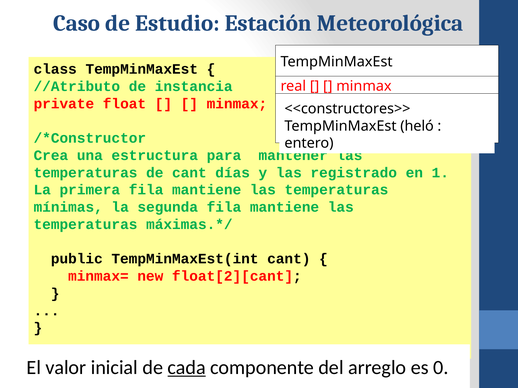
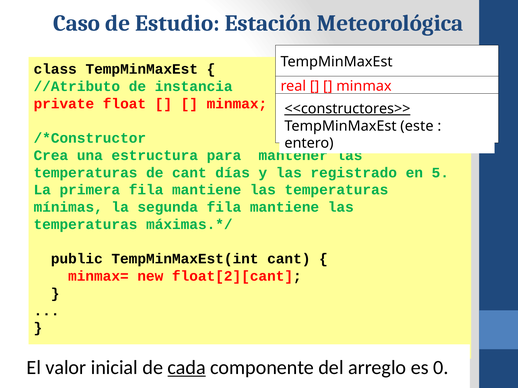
<<constructores>> underline: none -> present (347, 109)
heló: heló -> este (417, 126)
1: 1 -> 5 (440, 173)
